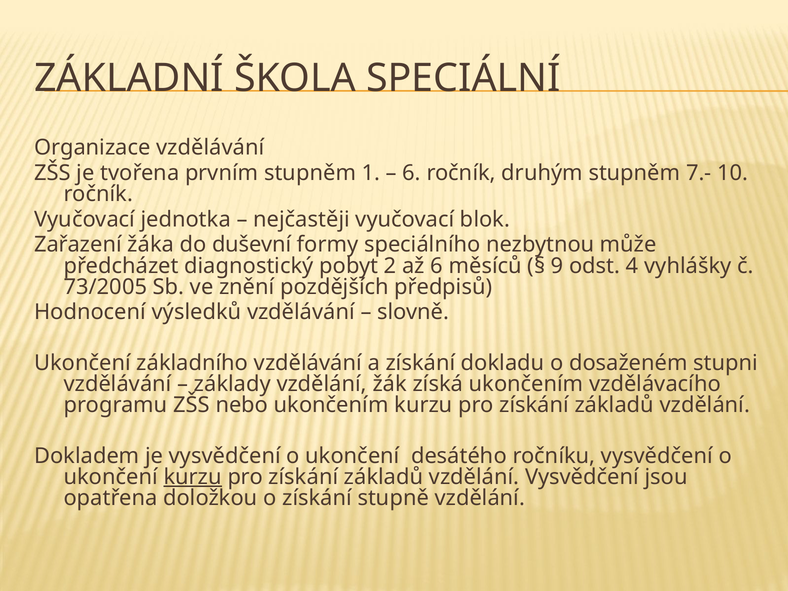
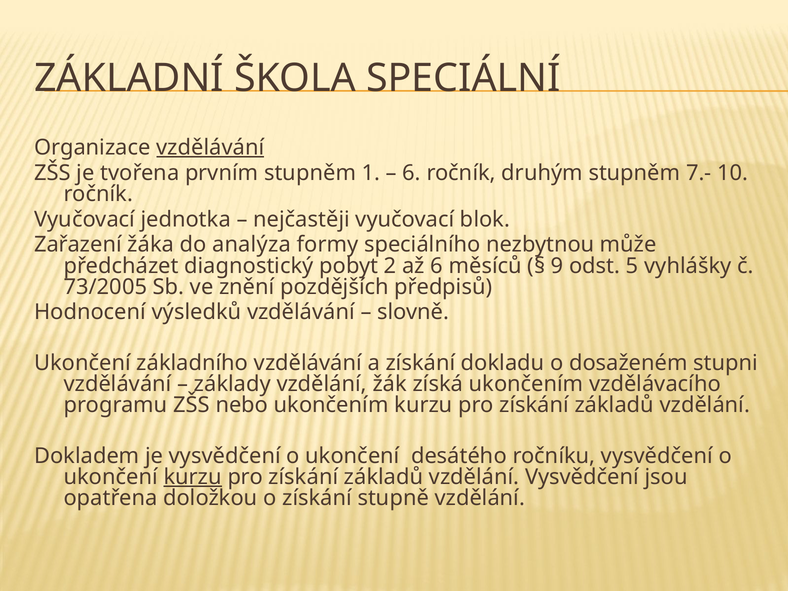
vzdělávání underline: none -> present (210, 147)
duševní: duševní -> analýza (252, 245)
4: 4 -> 5 (632, 266)
